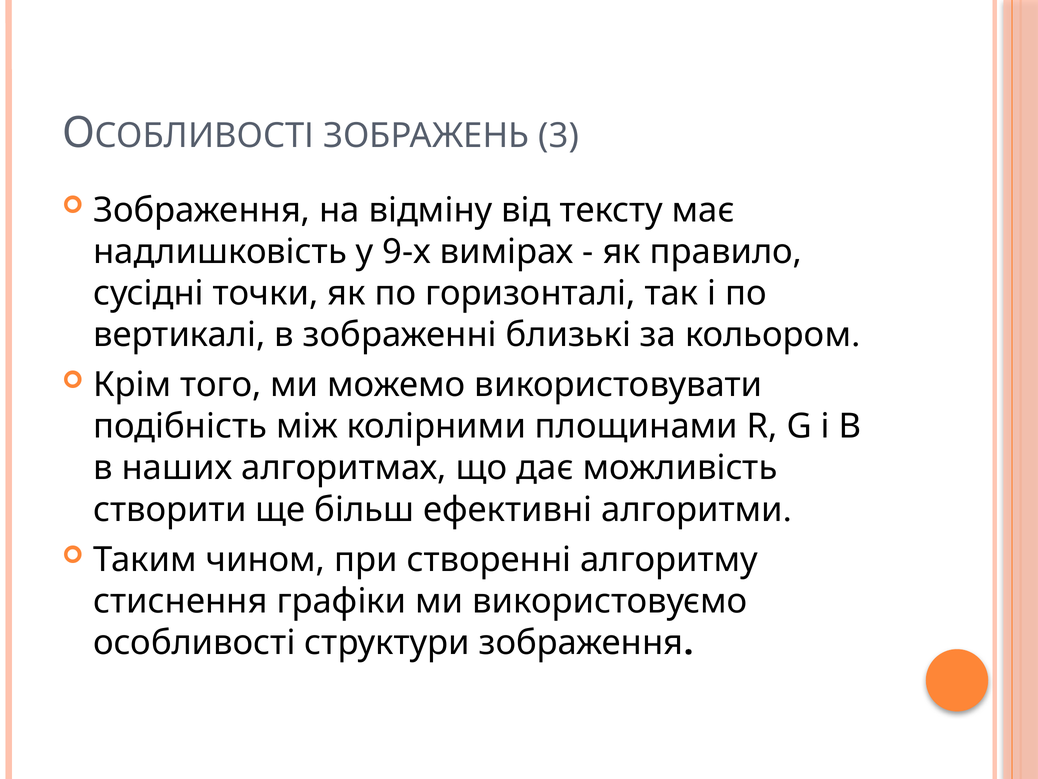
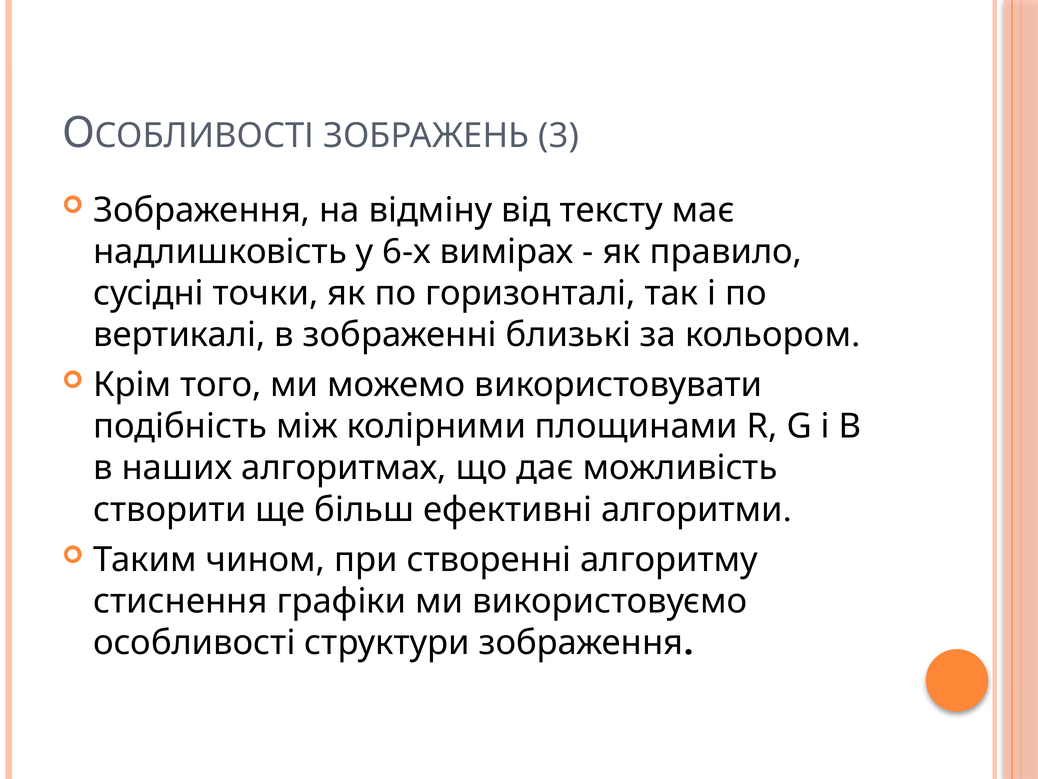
9-х: 9-х -> 6-х (407, 251)
